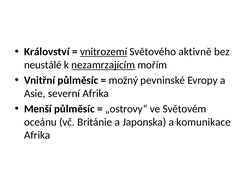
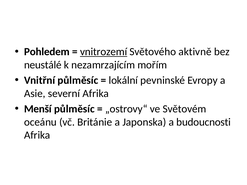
Království: Království -> Pohledem (47, 52)
nezamrzajícím underline: present -> none (103, 65)
možný: možný -> lokální (123, 80)
komunikace: komunikace -> budoucnosti (204, 122)
